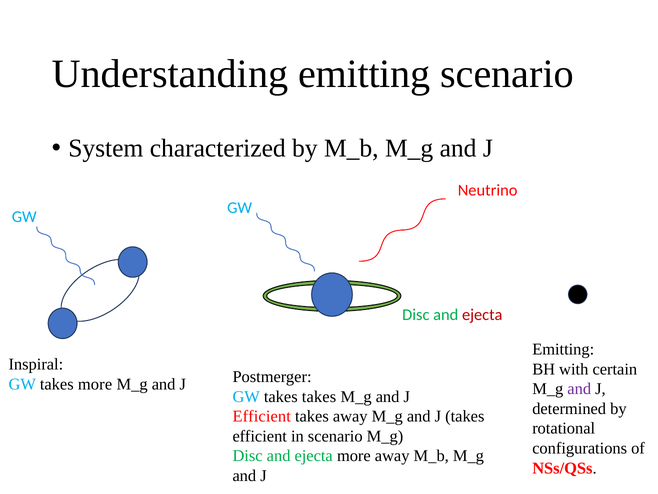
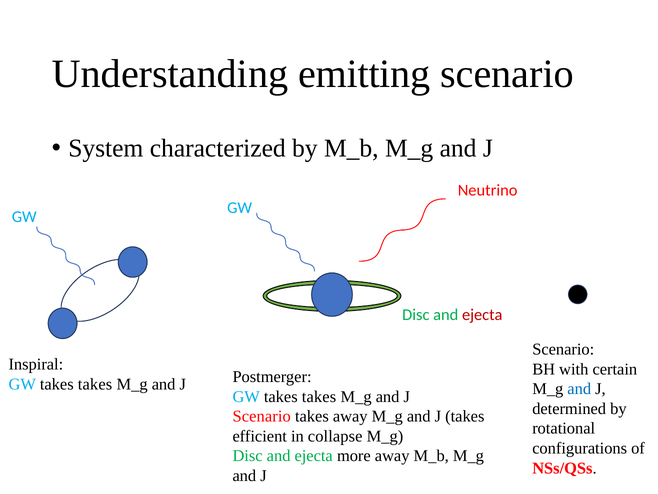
Emitting: Emitting -> Scenario (563, 349)
more: more -> takes (95, 384)
and colour: purple -> blue (579, 389)
Efficient: Efficient -> Scenario (262, 416)
in scenario: scenario -> collapse (335, 436)
